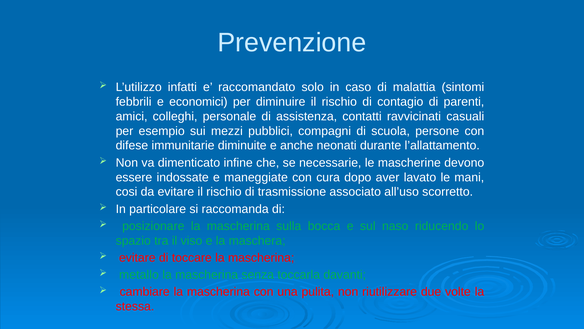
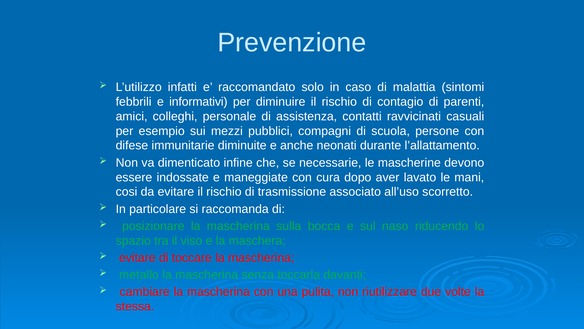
economici: economici -> informativi (198, 102)
